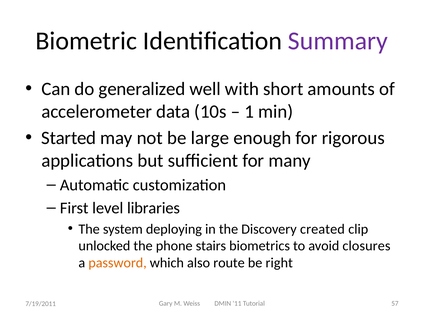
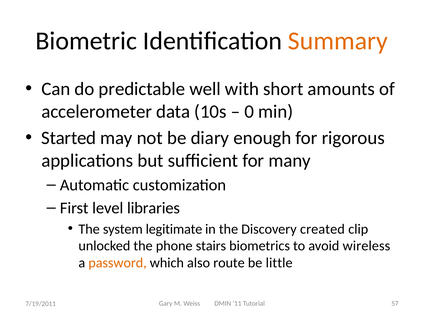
Summary colour: purple -> orange (338, 41)
generalized: generalized -> predictable (142, 89)
1: 1 -> 0 (249, 112)
large: large -> diary (210, 138)
deploying: deploying -> legitimate (174, 229)
closures: closures -> wireless (366, 246)
right: right -> little (279, 263)
